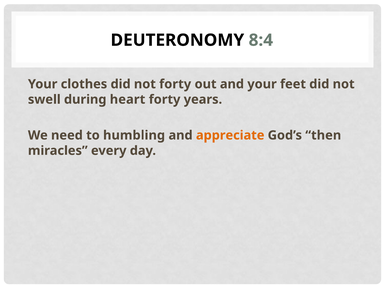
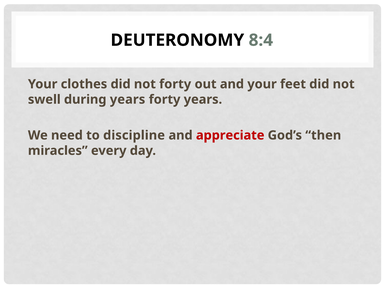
during heart: heart -> years (128, 100)
humbling: humbling -> discipline (134, 136)
appreciate colour: orange -> red (230, 136)
